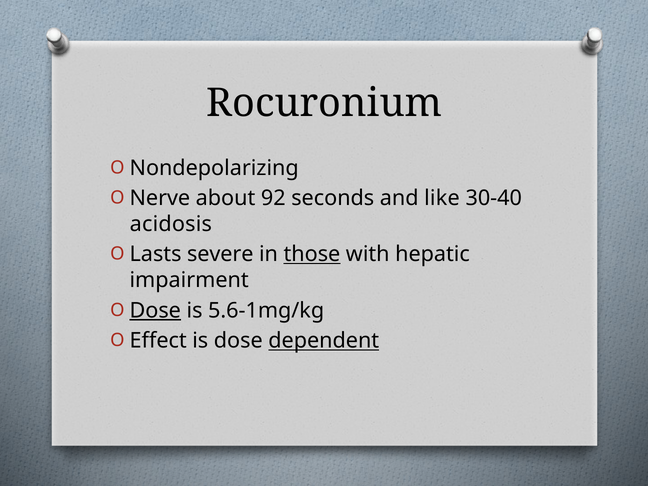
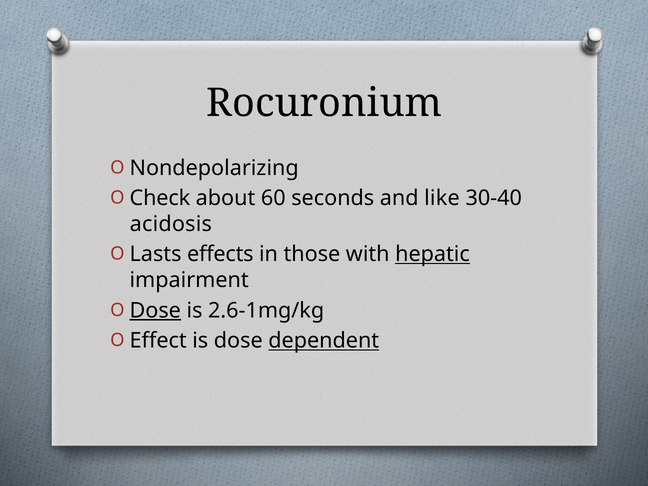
Nerve: Nerve -> Check (160, 198)
92: 92 -> 60 (273, 198)
severe: severe -> effects (220, 254)
those underline: present -> none (312, 254)
hepatic underline: none -> present (432, 254)
5.6-1mg/kg: 5.6-1mg/kg -> 2.6-1mg/kg (266, 310)
